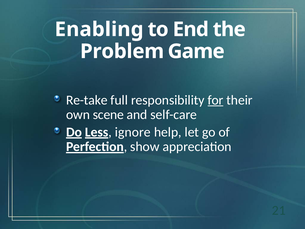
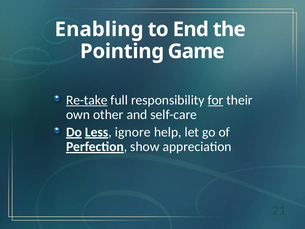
Problem: Problem -> Pointing (122, 51)
Re-take underline: none -> present (87, 100)
scene: scene -> other (108, 115)
